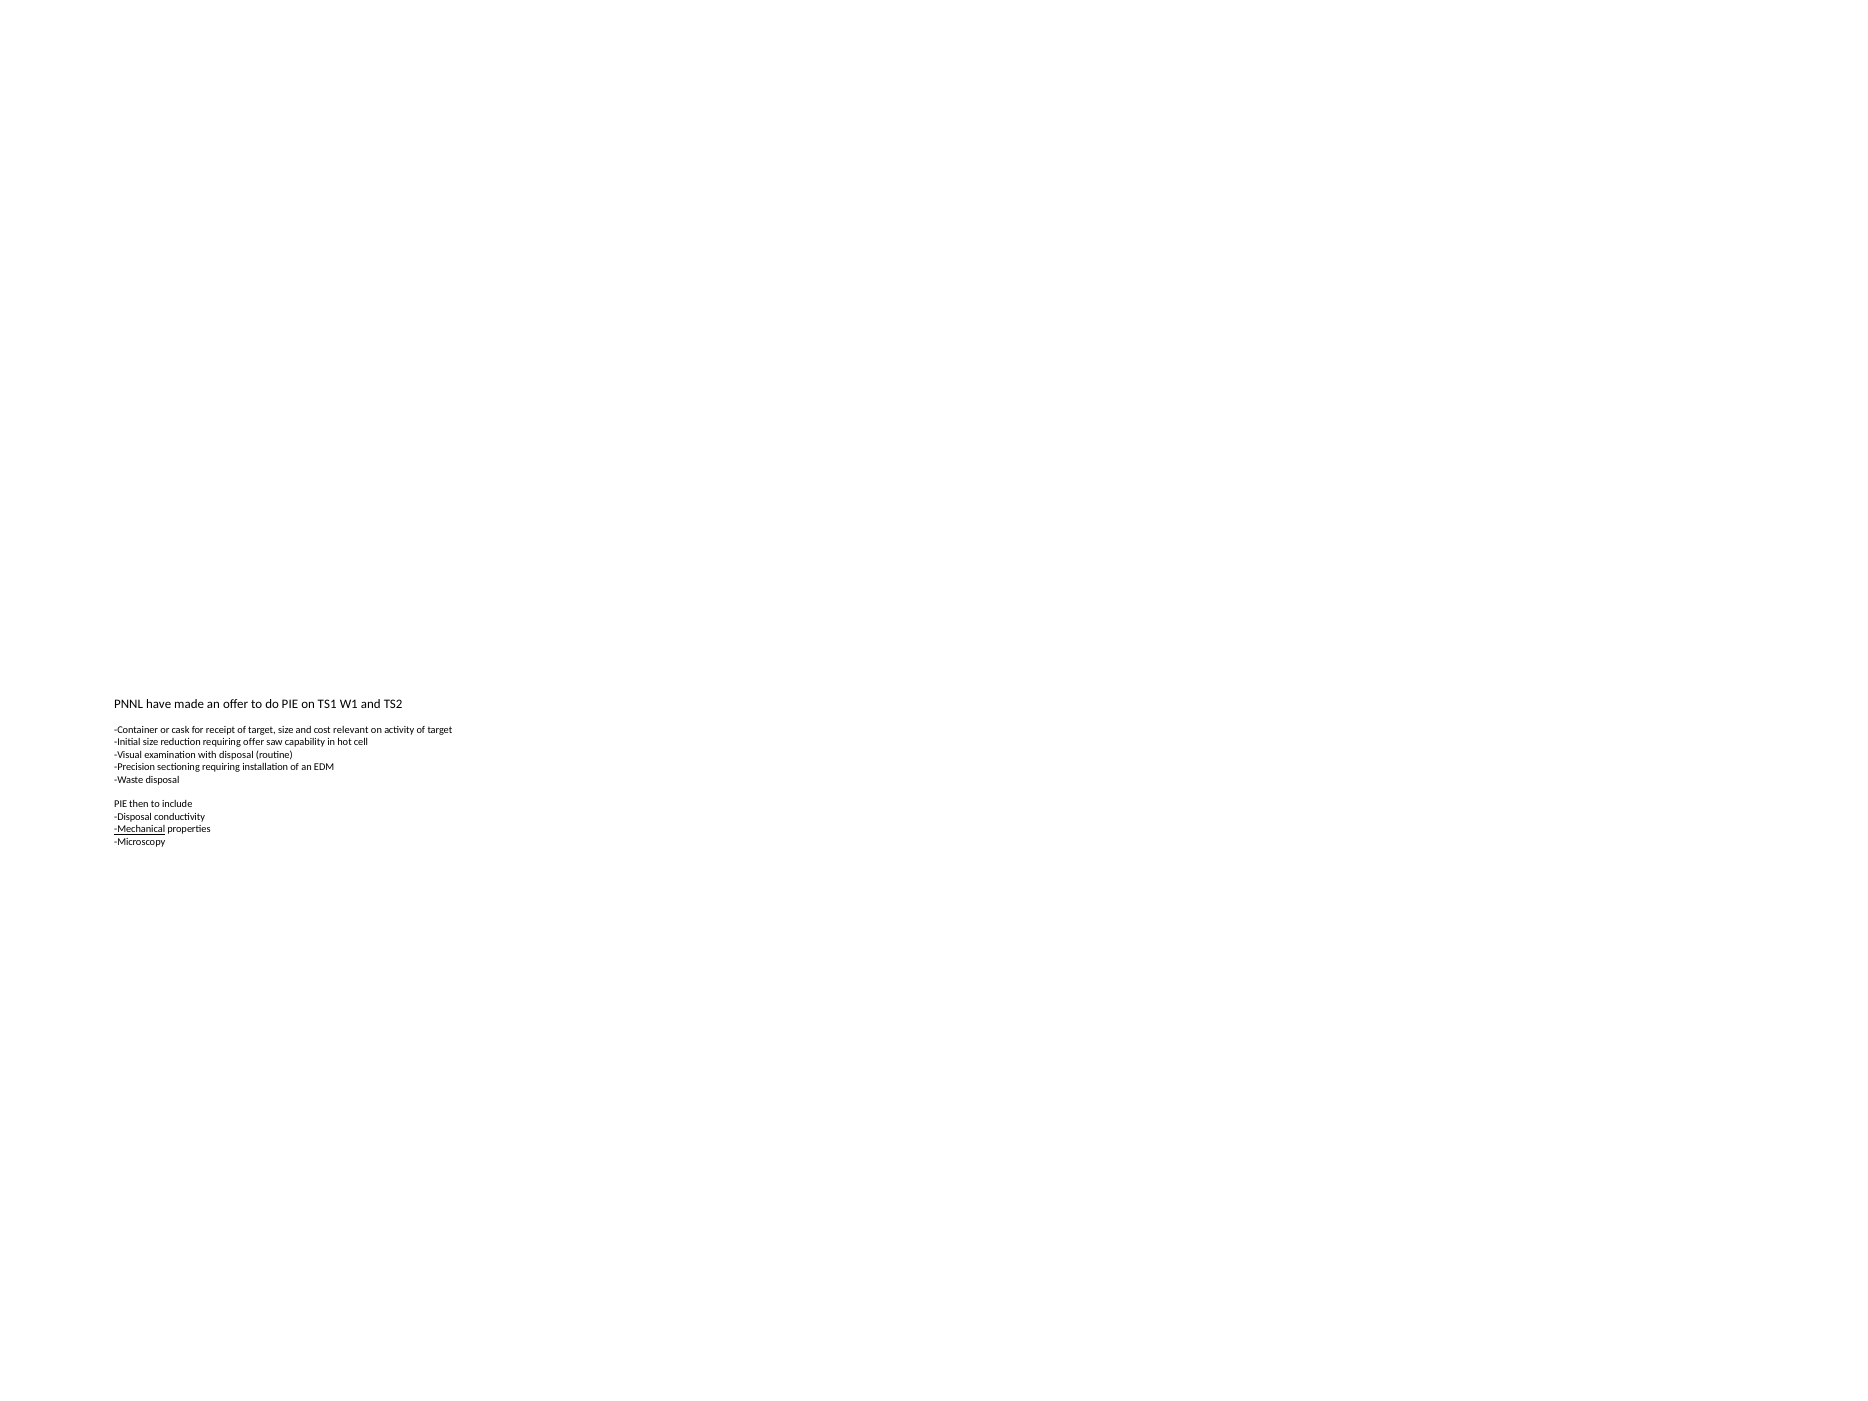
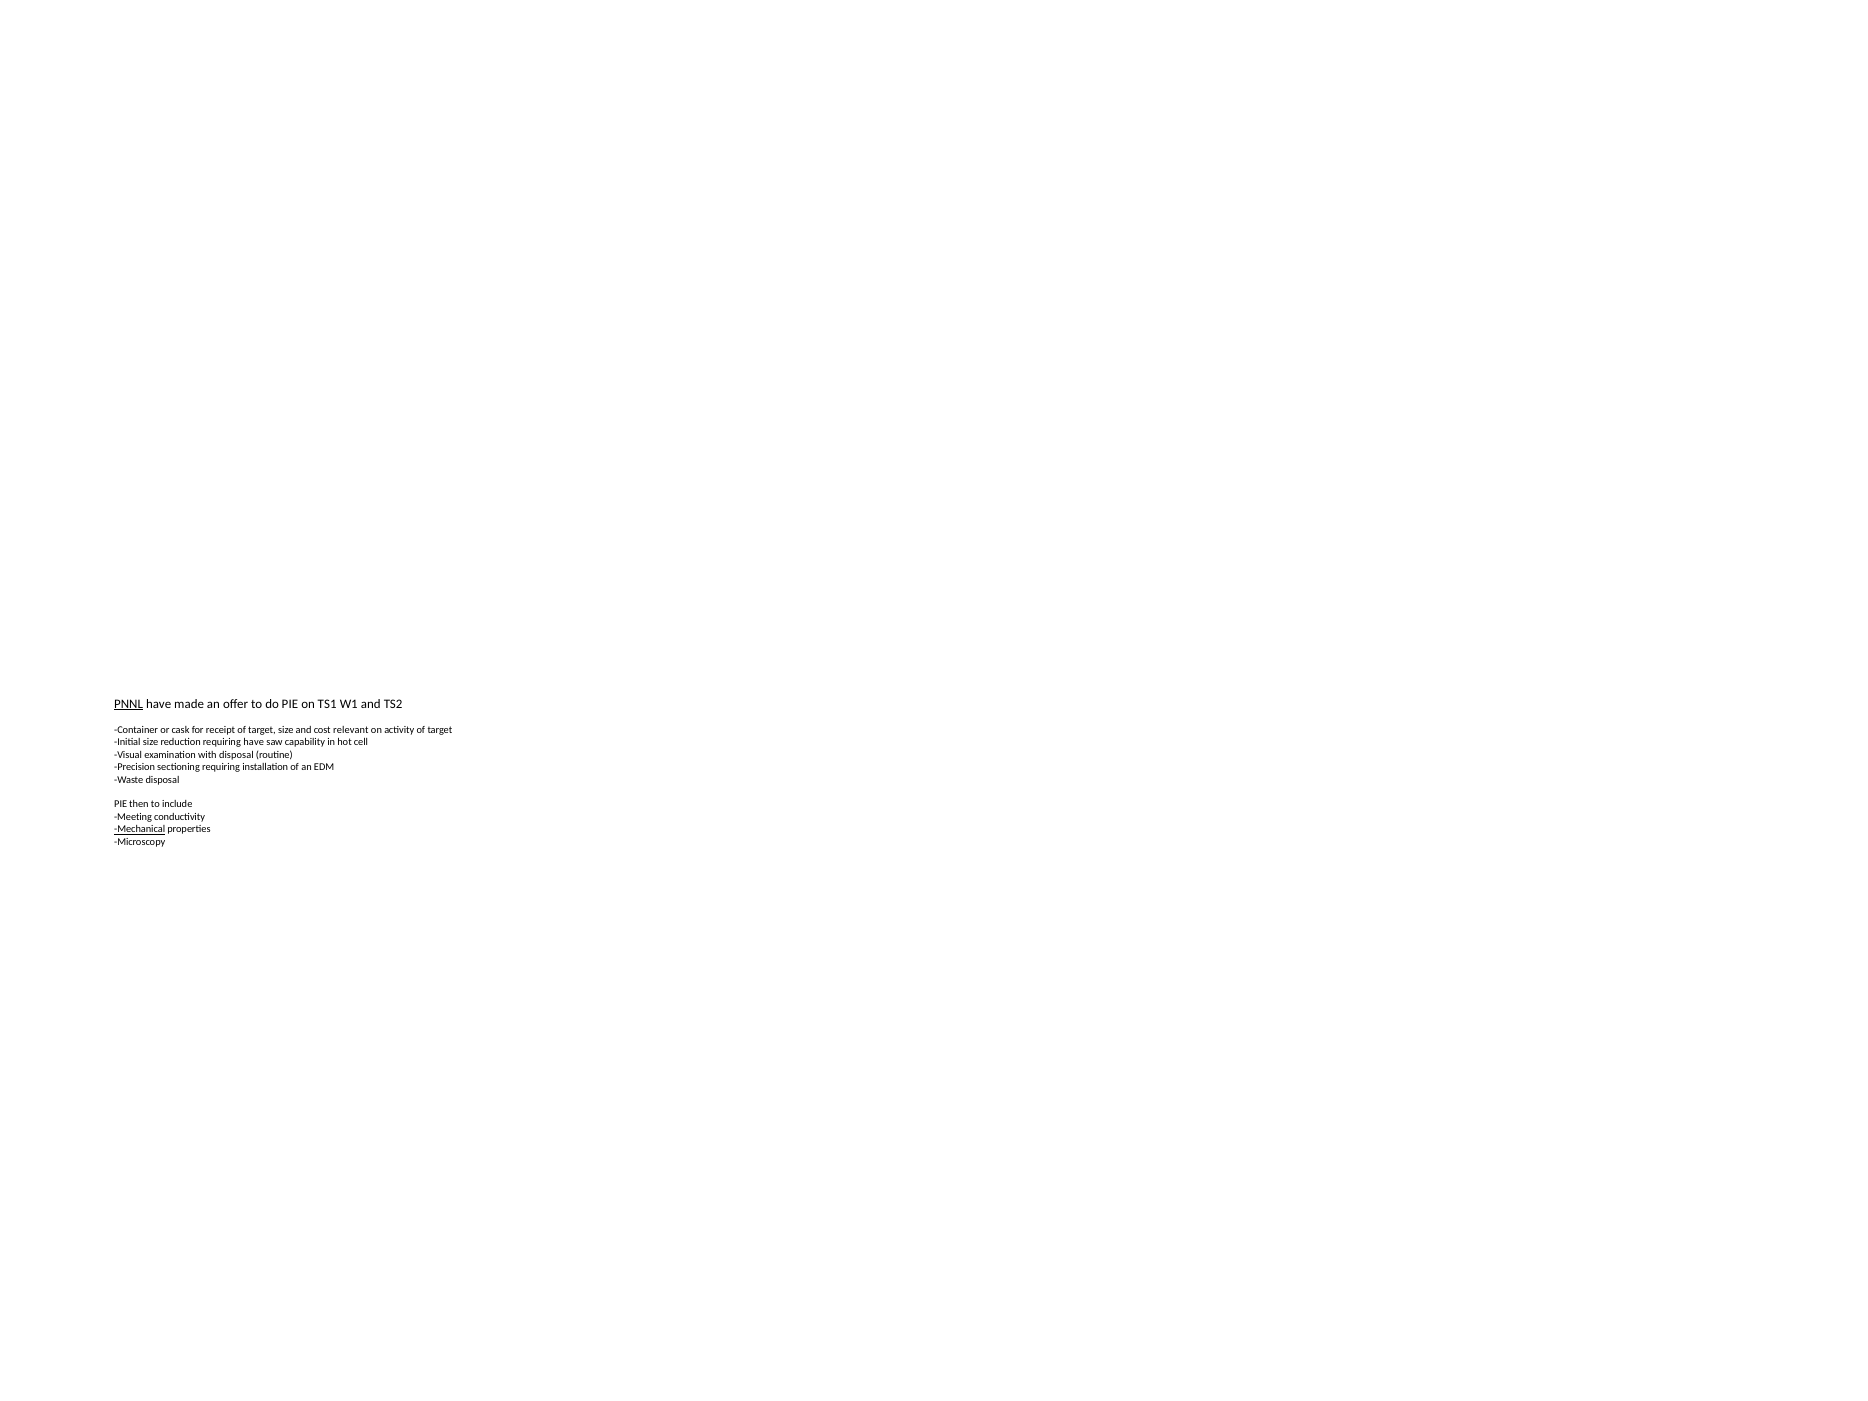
PNNL underline: none -> present (129, 704)
requiring offer: offer -> have (254, 742)
Disposal: Disposal -> Meeting (133, 817)
